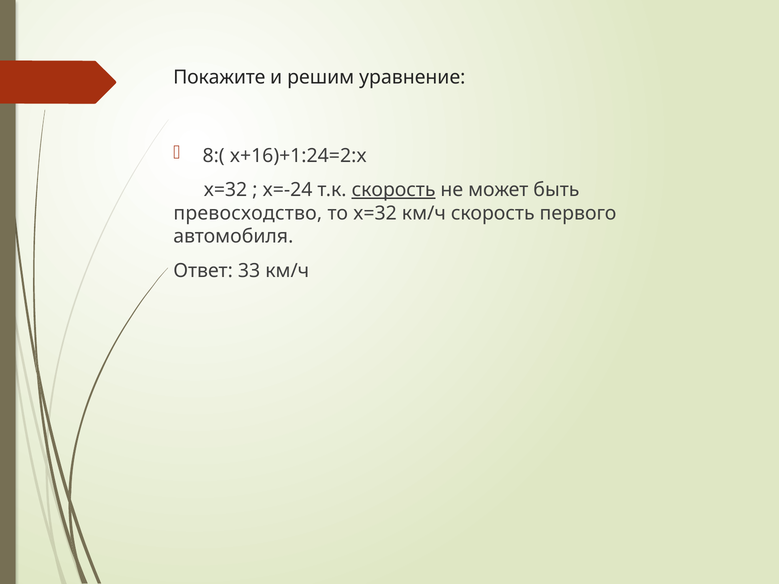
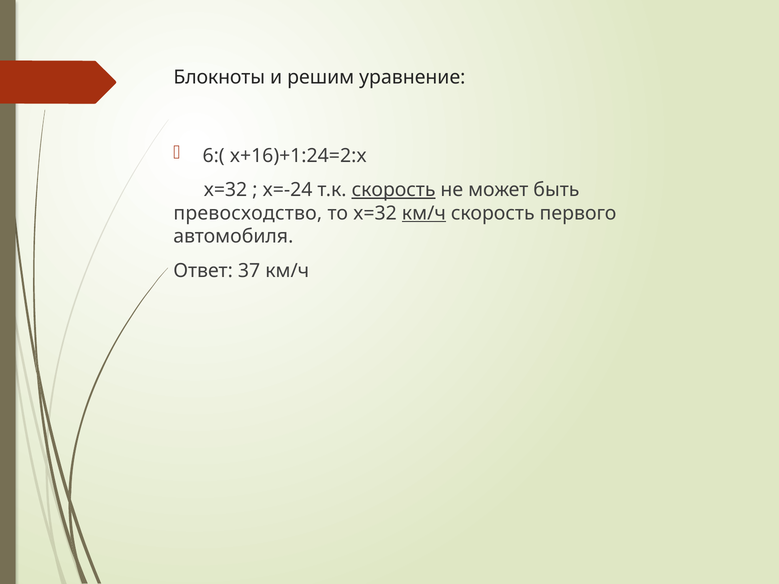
Покажите: Покажите -> Блокноты (219, 77)
8:(: 8:( -> 6:( (214, 156)
км/ч underline: none -> present (424, 213)
33: 33 -> 37 (249, 271)
